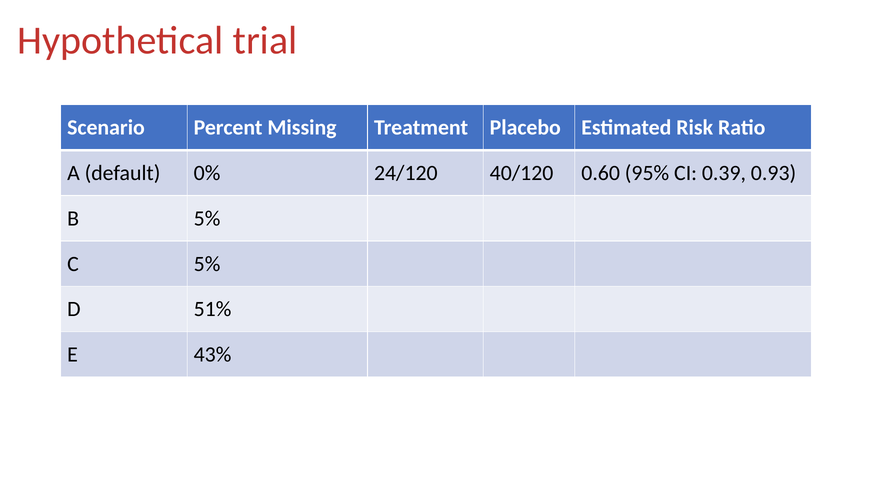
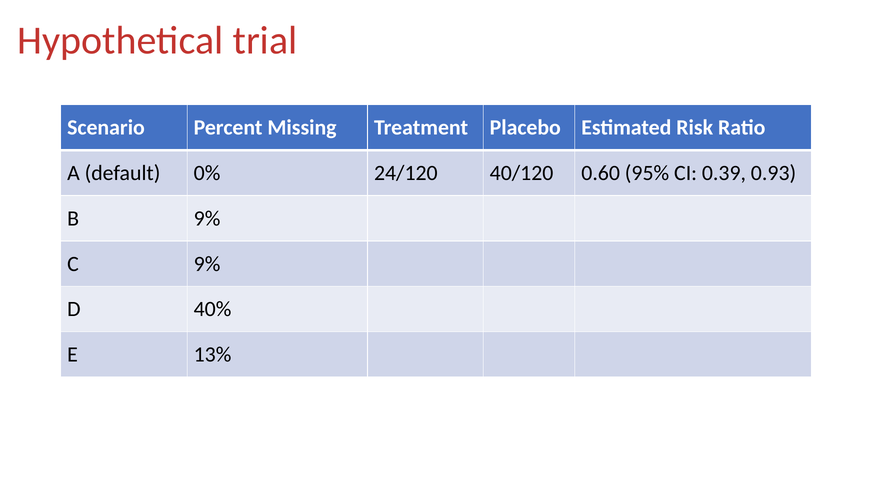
B 5%: 5% -> 9% (207, 219)
C 5%: 5% -> 9% (207, 264)
51%: 51% -> 40% (213, 310)
43%: 43% -> 13% (213, 355)
